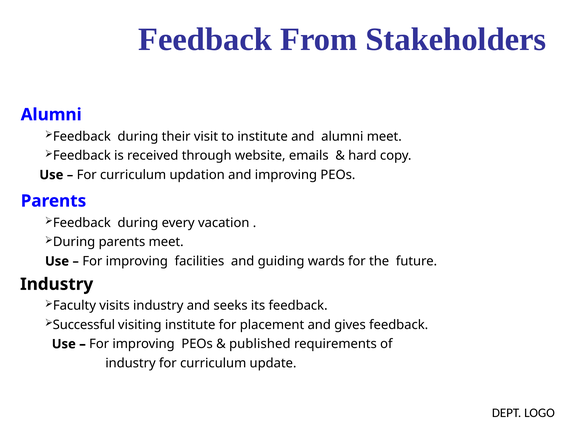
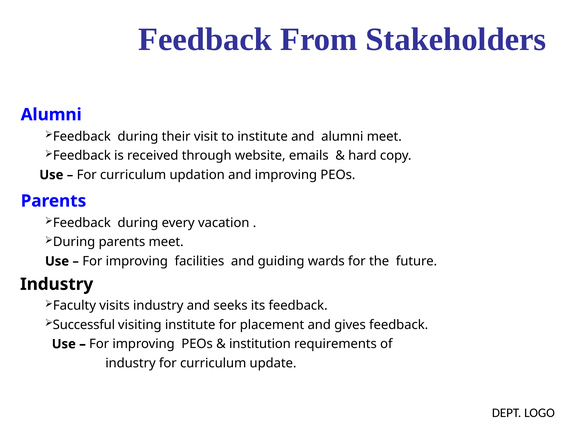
published: published -> institution (260, 344)
